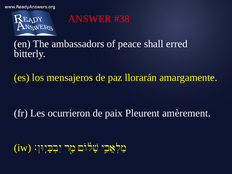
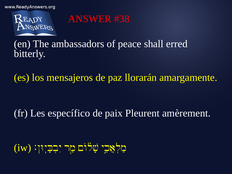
ocurrieron: ocurrieron -> específico (69, 113)
